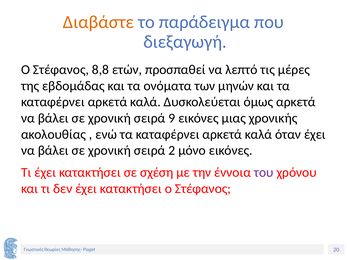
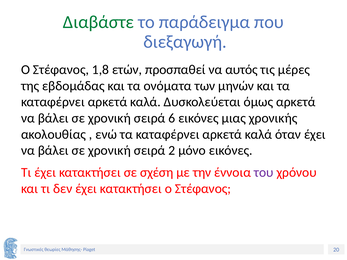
Διαβάστε colour: orange -> green (98, 22)
8,8: 8,8 -> 1,8 (100, 70)
λεπτό: λεπτό -> αυτός (241, 70)
9: 9 -> 6 (172, 118)
